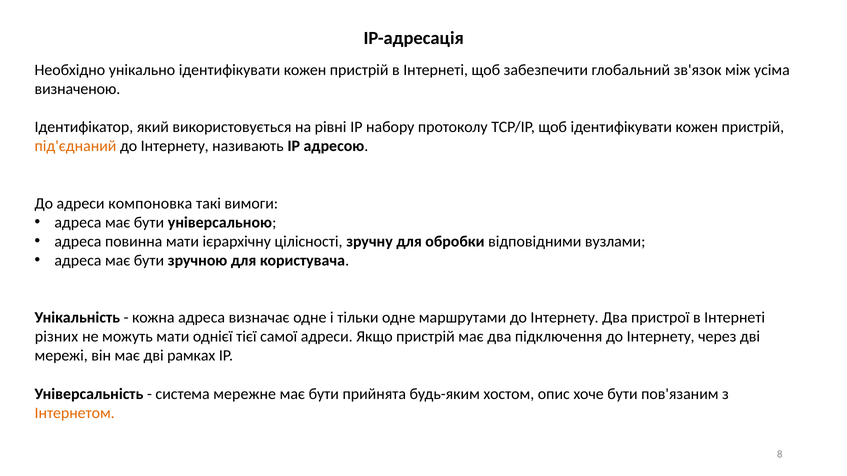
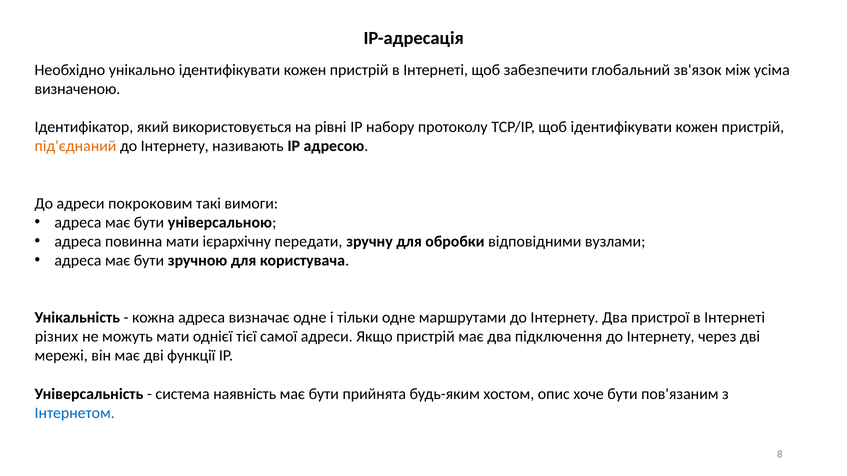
компоновка: компоновка -> покроковим (150, 204)
цілісності: цілісності -> передати (309, 242)
рамках: рамках -> функції (191, 356)
мережне: мережне -> наявність (245, 394)
Інтернетом colour: orange -> blue (75, 413)
